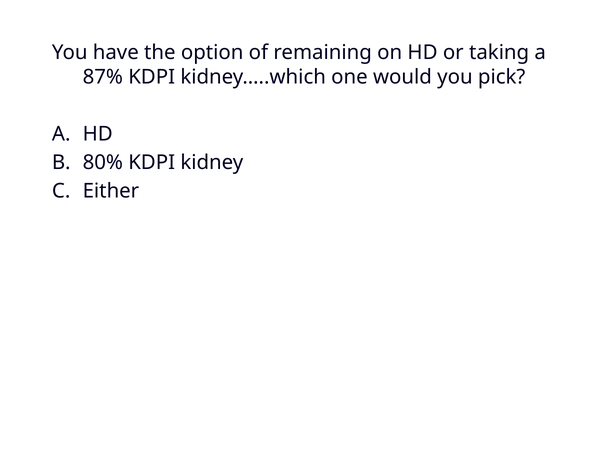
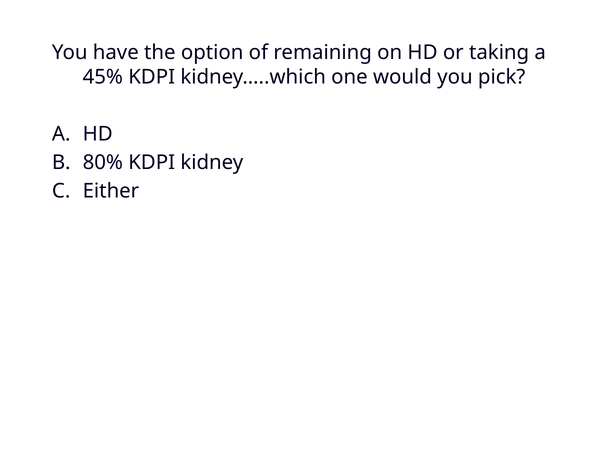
87%: 87% -> 45% (103, 77)
